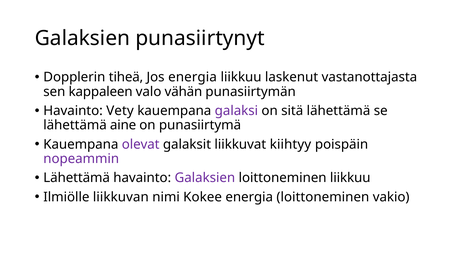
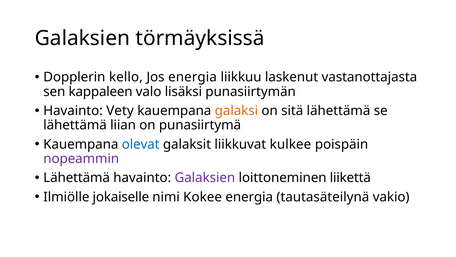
punasiirtynyt: punasiirtynyt -> törmäyksissä (200, 38)
tiheä: tiheä -> kello (126, 77)
vähän: vähän -> lisäksi (183, 91)
galaksi colour: purple -> orange (236, 111)
aine: aine -> liian (123, 125)
olevat colour: purple -> blue (141, 144)
kiihtyy: kiihtyy -> kulkee (290, 144)
loittoneminen liikkuu: liikkuu -> liikettä (350, 178)
liikkuvan: liikkuvan -> jokaiselle (121, 197)
energia loittoneminen: loittoneminen -> tautasäteilynä (323, 197)
